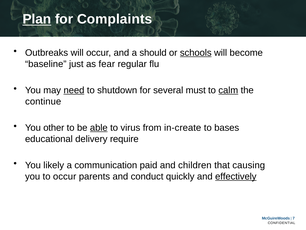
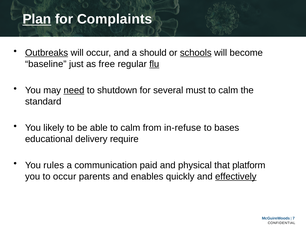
Outbreaks underline: none -> present (47, 53)
fear: fear -> free (107, 64)
flu underline: none -> present (154, 64)
calm underline: present -> none (228, 90)
continue: continue -> standard (43, 101)
other: other -> likely (54, 127)
able underline: present -> none (99, 127)
virus: virus -> calm (130, 127)
in-create: in-create -> in-refuse (183, 127)
likely: likely -> rules (54, 165)
children: children -> physical (195, 165)
causing: causing -> platform (249, 165)
conduct: conduct -> enables (147, 176)
